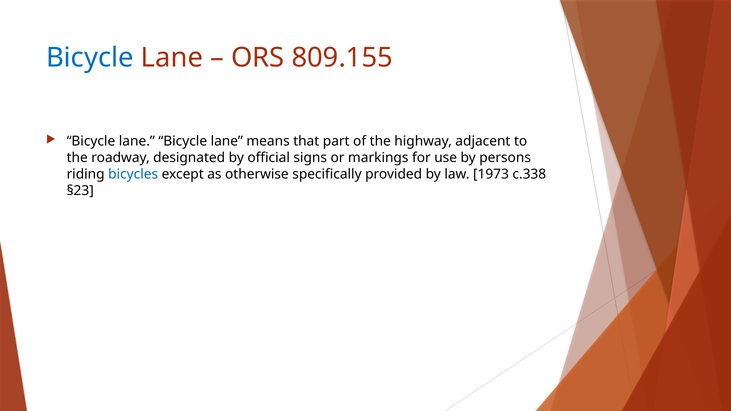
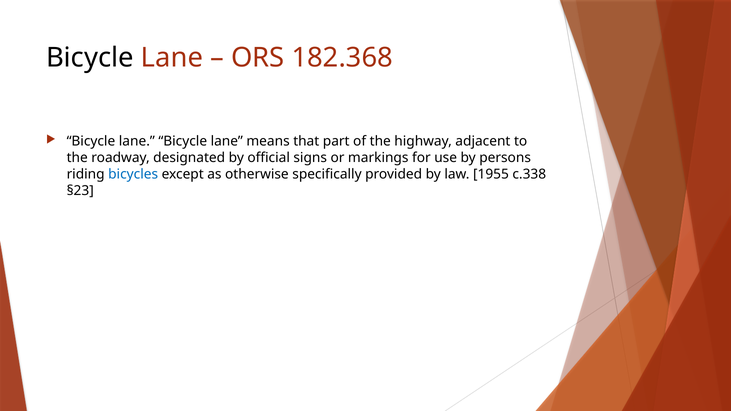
Bicycle colour: blue -> black (90, 58)
809.155: 809.155 -> 182.368 (342, 58)
1973: 1973 -> 1955 (491, 174)
